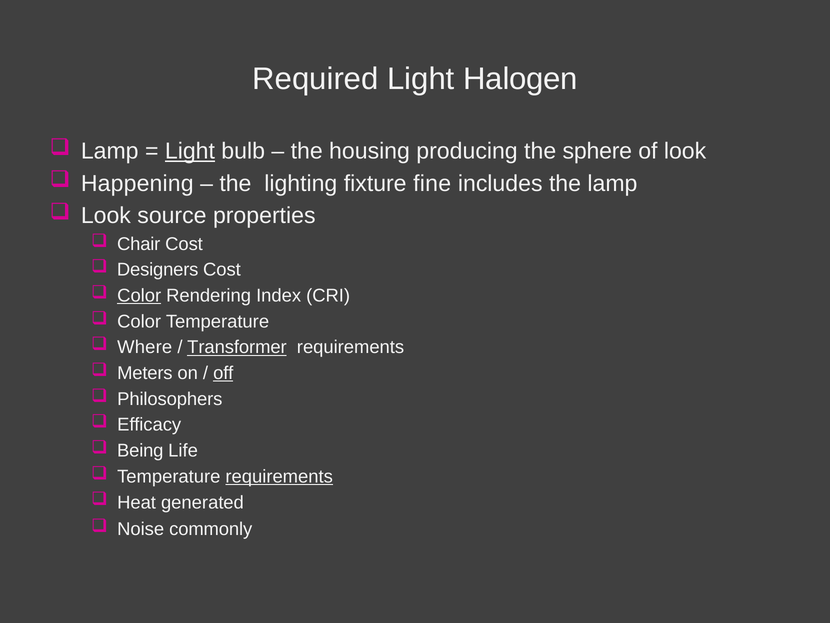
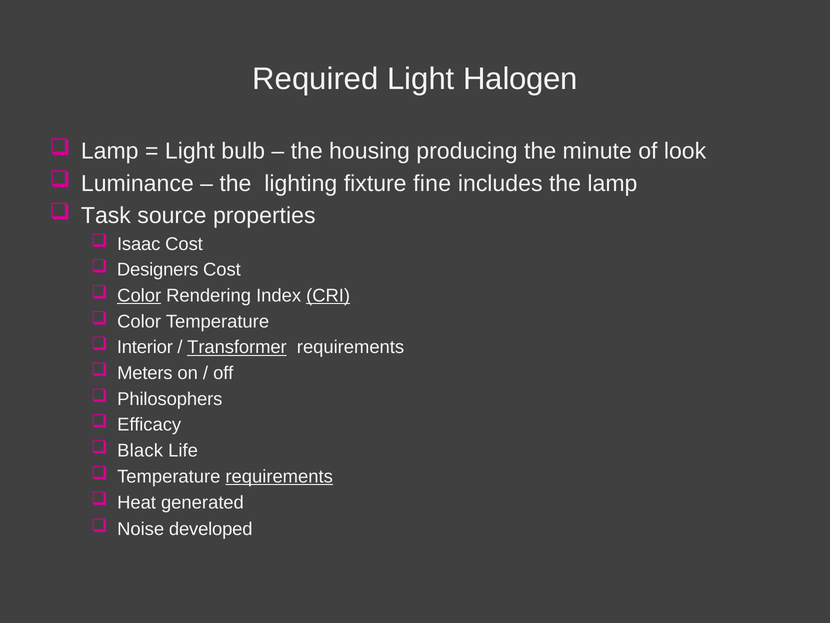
Light underline: present -> none (190, 151)
sphere: sphere -> minute (597, 151)
Happening: Happening -> Luminance (137, 183)
Look: Look -> Task (106, 216)
Chair: Chair -> Isaac (139, 244)
CRI underline: none -> present (328, 295)
Where: Where -> Interior (145, 347)
off underline: present -> none (223, 373)
Being: Being -> Black (140, 450)
commonly: commonly -> developed (211, 529)
